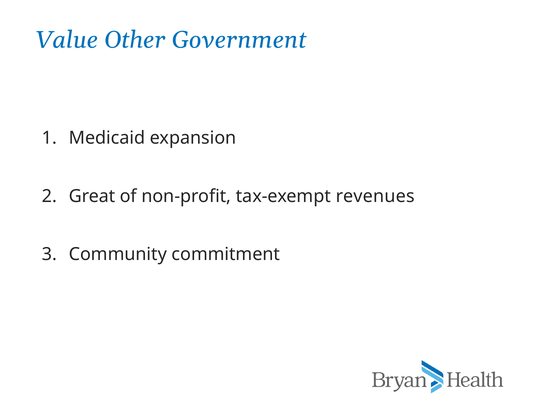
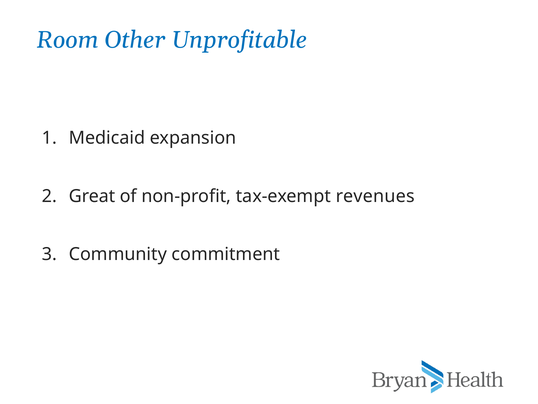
Value: Value -> Room (68, 40)
Government: Government -> Unprofitable (239, 40)
